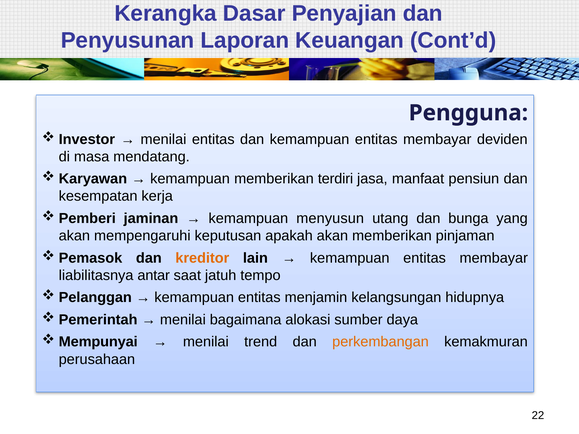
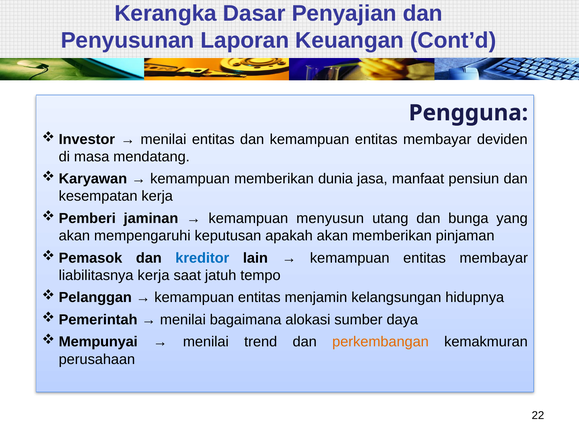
terdiri: terdiri -> dunia (336, 179)
kreditor colour: orange -> blue (202, 258)
liabilitasnya antar: antar -> kerja (154, 275)
